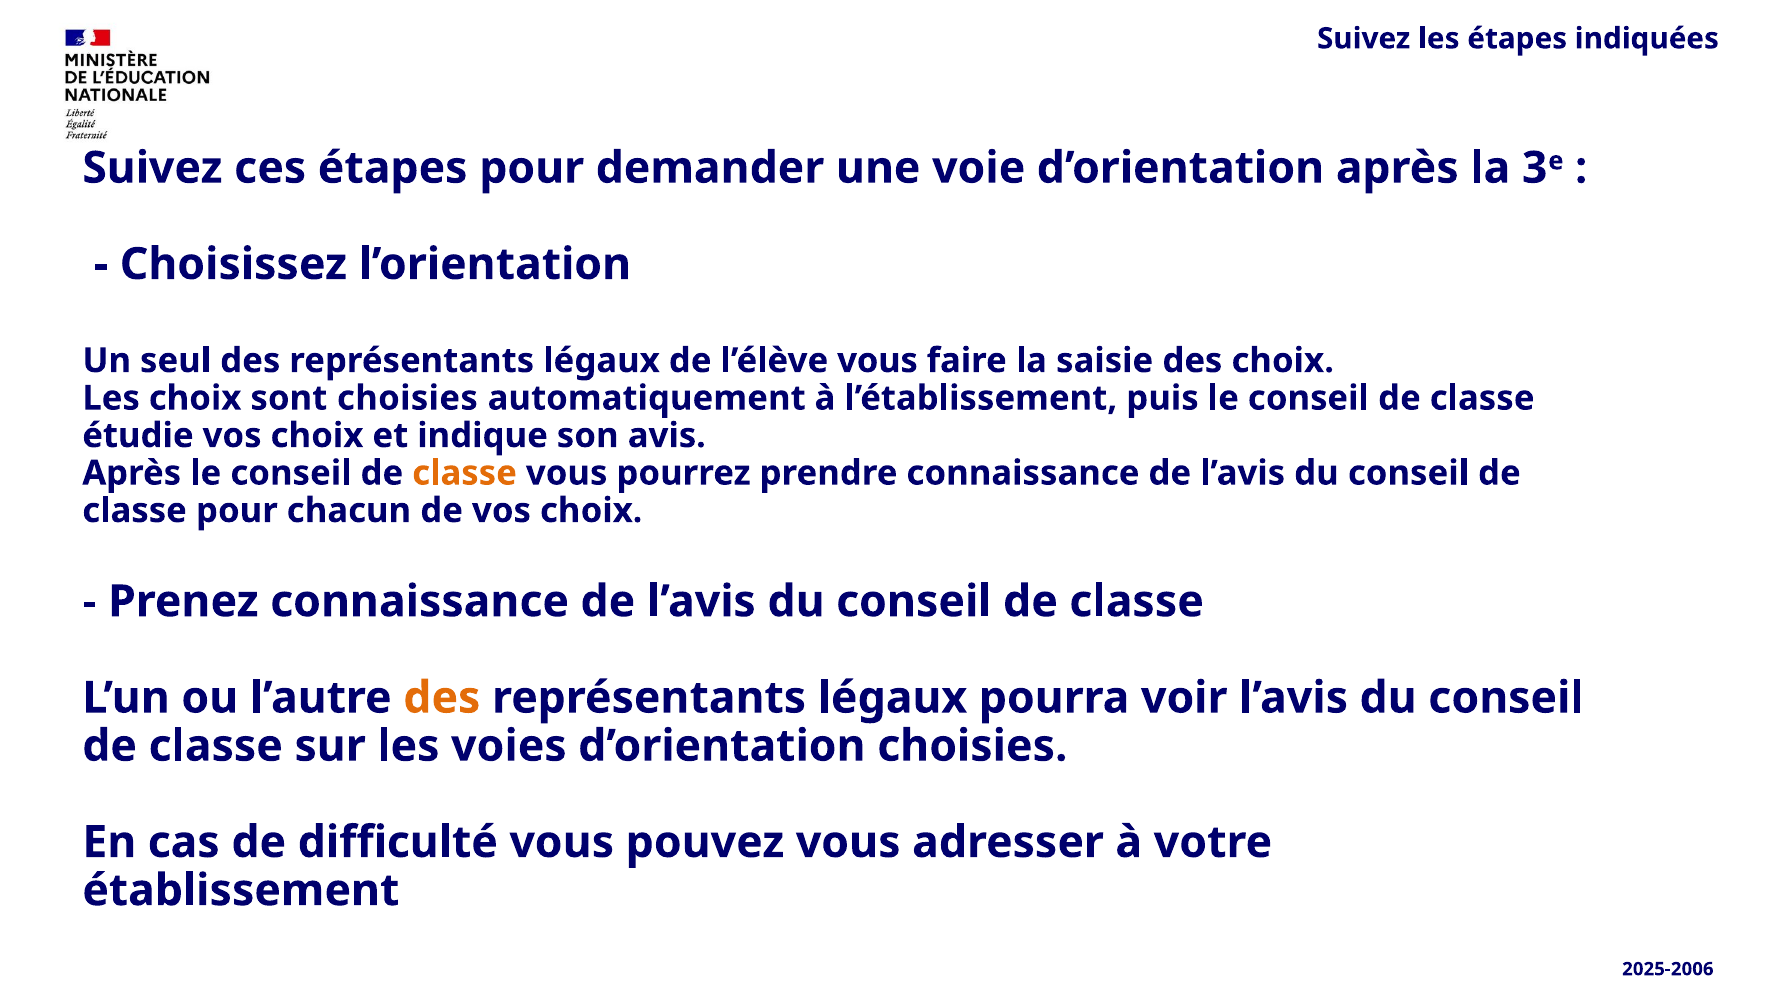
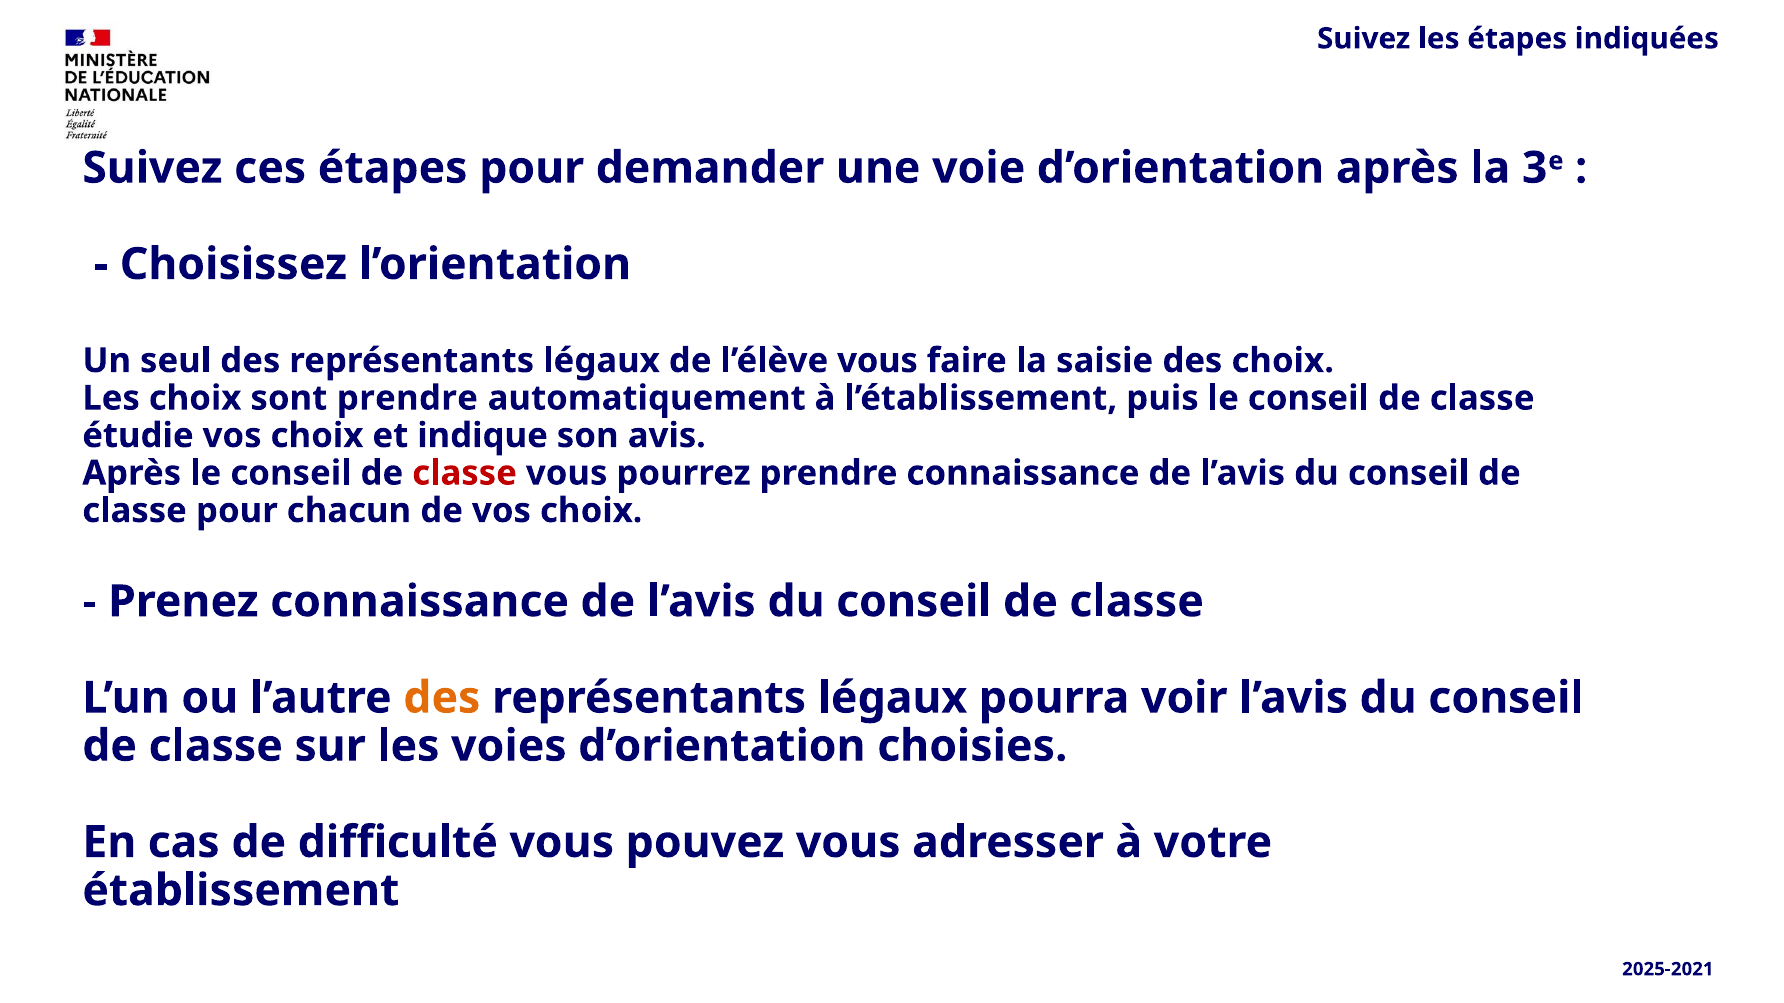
sont choisies: choisies -> prendre (407, 398)
classe colour: orange -> red (465, 473)
2025-2006: 2025-2006 -> 2025-2021 (1668, 970)
